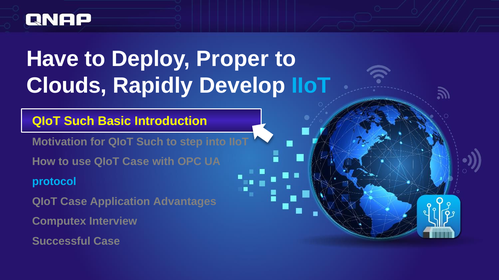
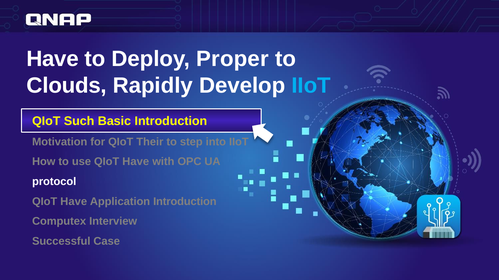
for QIoT Such: Such -> Their (150, 142)
use QIoT Case: Case -> Have (136, 162)
protocol colour: light blue -> white (54, 182)
Case: Case -> Have (74, 202)
Application Advantages: Advantages -> Introduction (185, 202)
